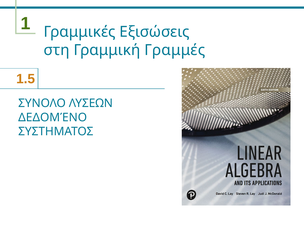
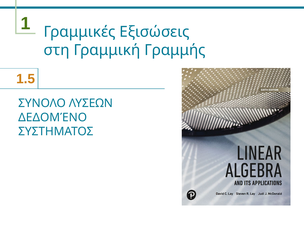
Γραμμές: Γραμμές -> Γραμμής (175, 50)
